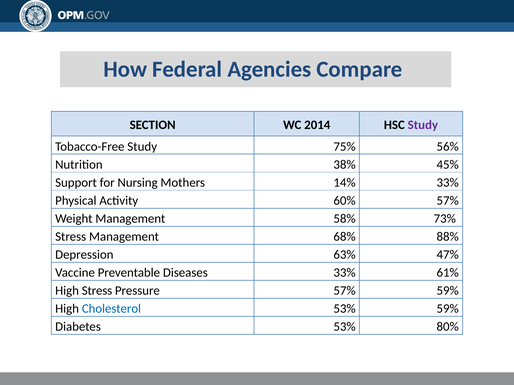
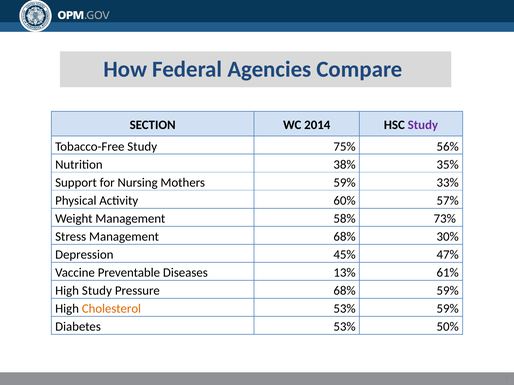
45%: 45% -> 35% (448, 165)
Mothers 14%: 14% -> 59% (345, 183)
88%: 88% -> 30% (448, 237)
63%: 63% -> 45% (345, 255)
Diseases 33%: 33% -> 13% (345, 273)
High Stress: Stress -> Study (97, 291)
Pressure 57%: 57% -> 68% (345, 291)
Cholesterol colour: blue -> orange (111, 309)
80%: 80% -> 50% (448, 327)
